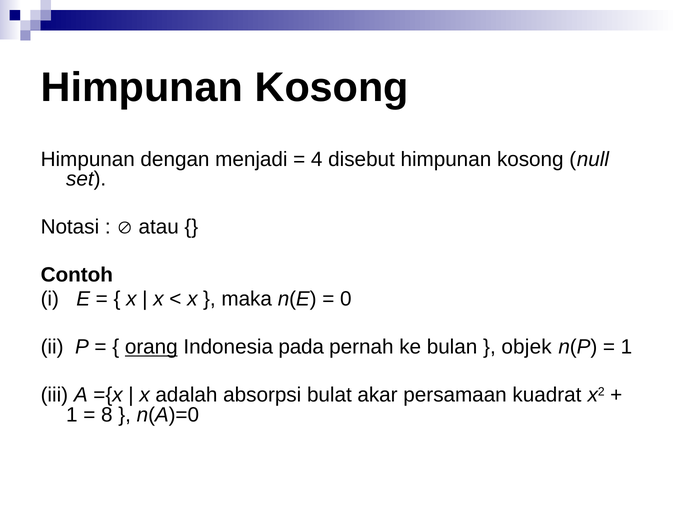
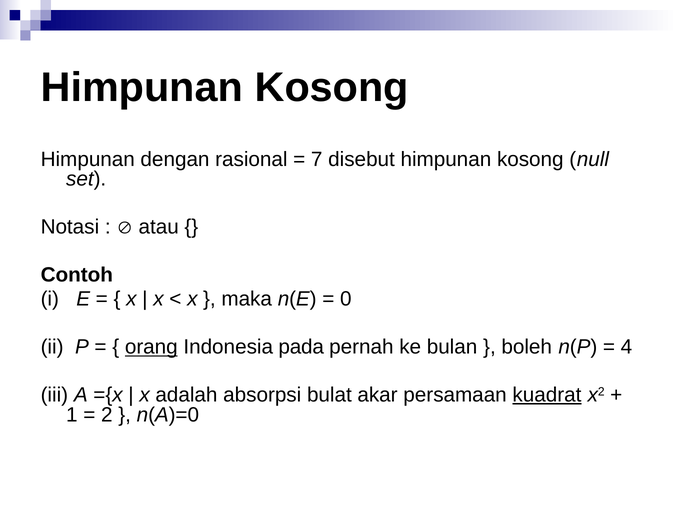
menjadi: menjadi -> rasional (251, 159)
4: 4 -> 7 (317, 159)
objek: objek -> boleh (527, 347)
1: 1 -> 4 (627, 347)
kuadrat underline: none -> present (547, 395)
8: 8 -> 2 (107, 415)
